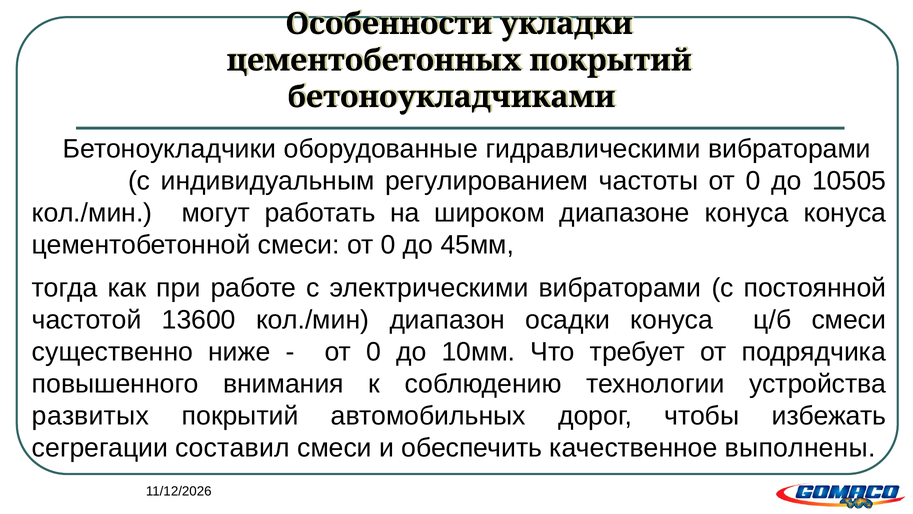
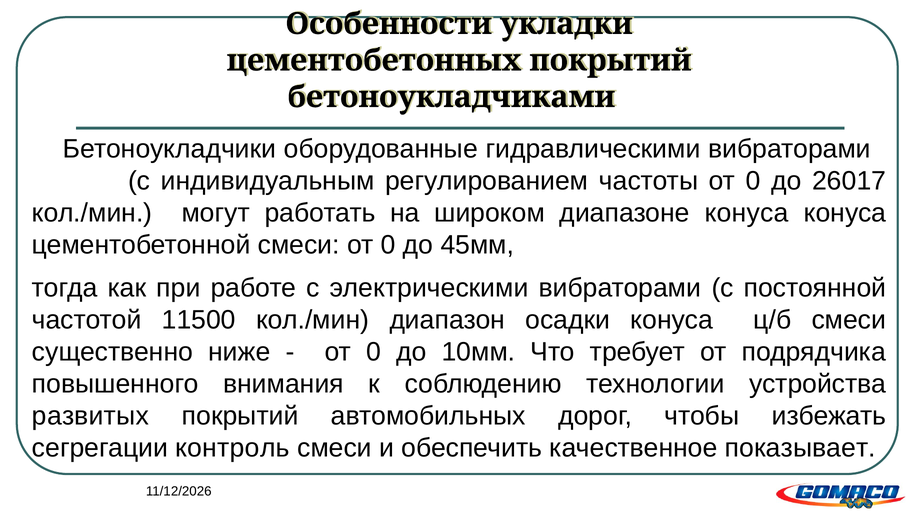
10505: 10505 -> 26017 (849, 181)
13600: 13600 -> 11500 (199, 320)
составил: составил -> контроль (233, 447)
выполнены: выполнены -> показывает (800, 447)
